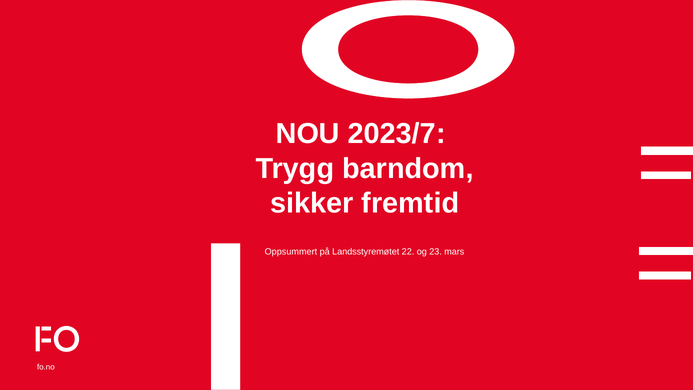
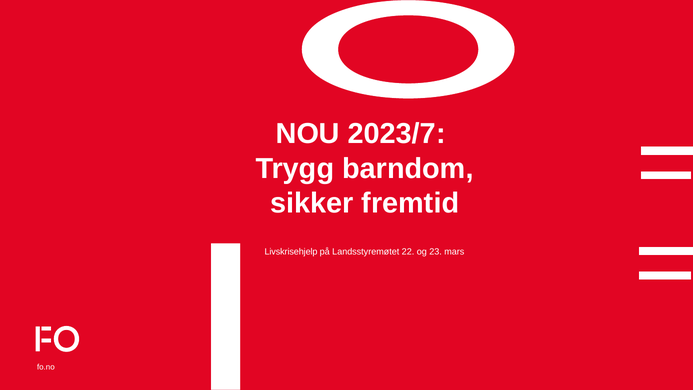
Oppsummert: Oppsummert -> Livskrisehjelp (291, 252)
